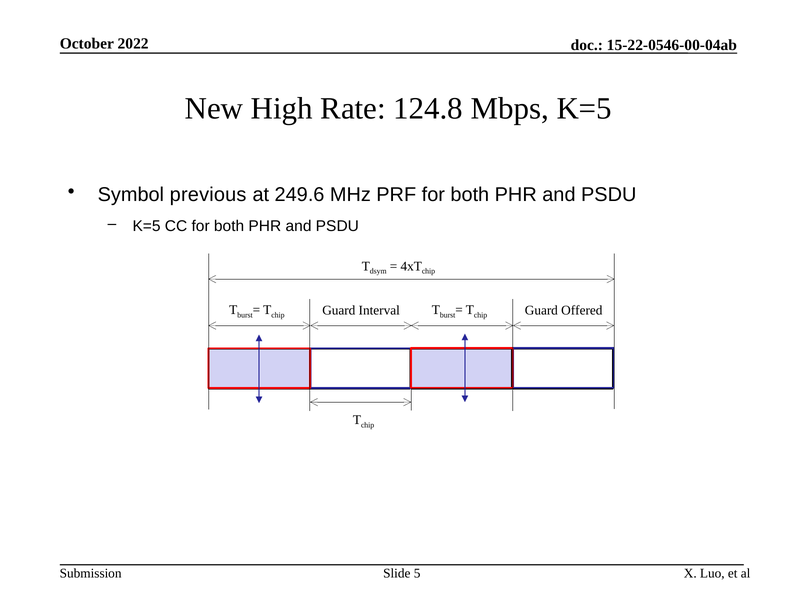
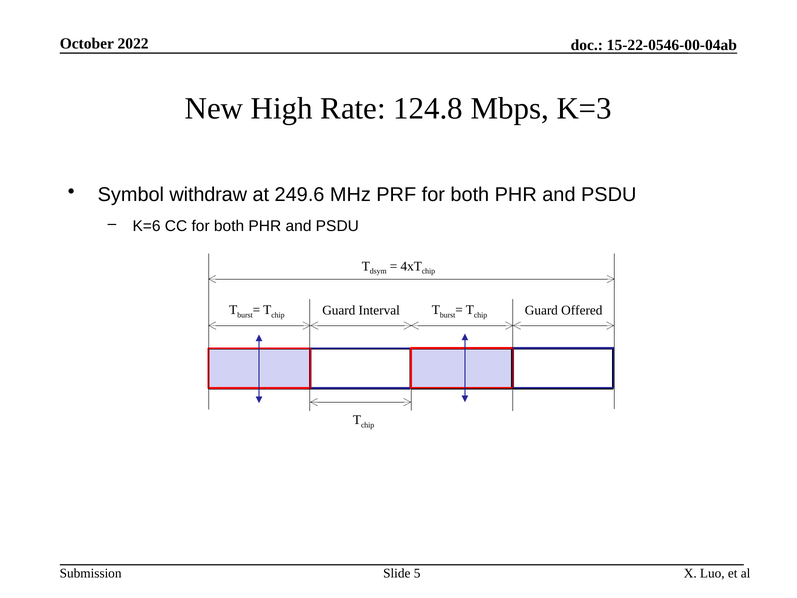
Mbps K=5: K=5 -> K=3 (584, 108)
previous: previous -> withdraw (208, 195)
K=5: K=5 -> K=6 (147, 226)
